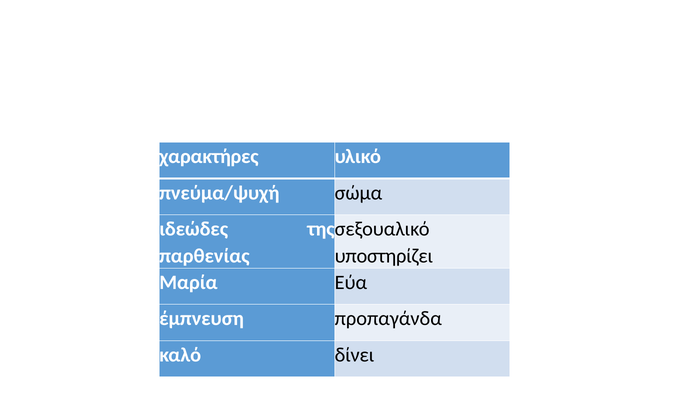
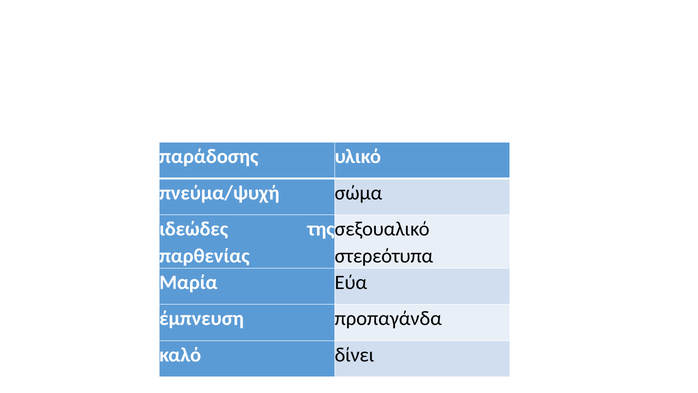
χαρακτήρες: χαρακτήρες -> παράδοσης (209, 156)
υποστηρίζει: υποστηρίζει -> στερεότυπα (384, 256)
